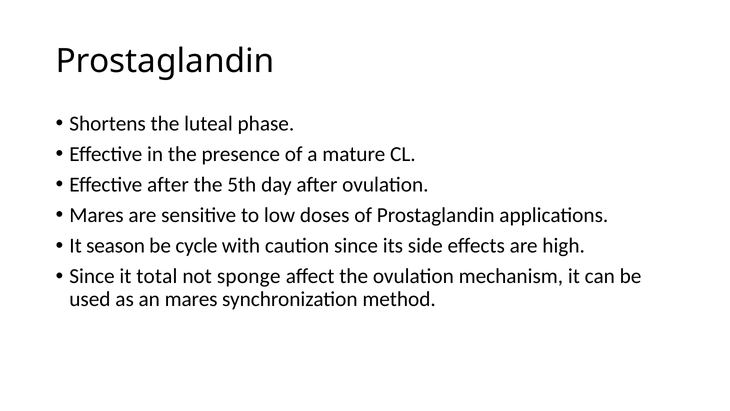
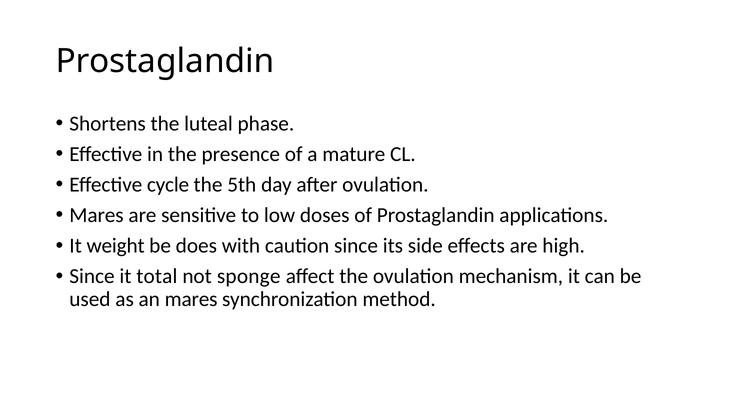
Effective after: after -> cycle (168, 185)
season: season -> weight (116, 246)
cycle: cycle -> does (196, 246)
